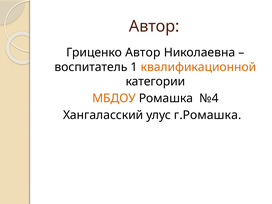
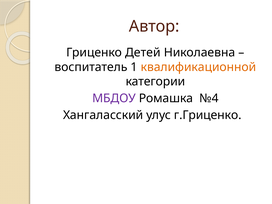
Гриценко Автор: Автор -> Детей (143, 53)
МБДОУ colour: orange -> purple (114, 98)
г.Ромашка: г.Ромашка -> г.Гриценко (208, 115)
